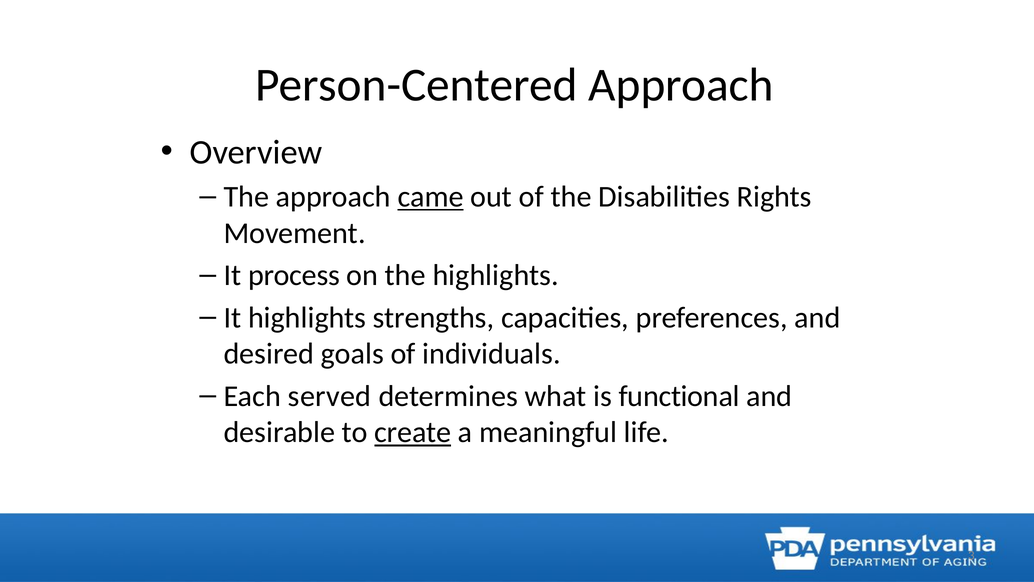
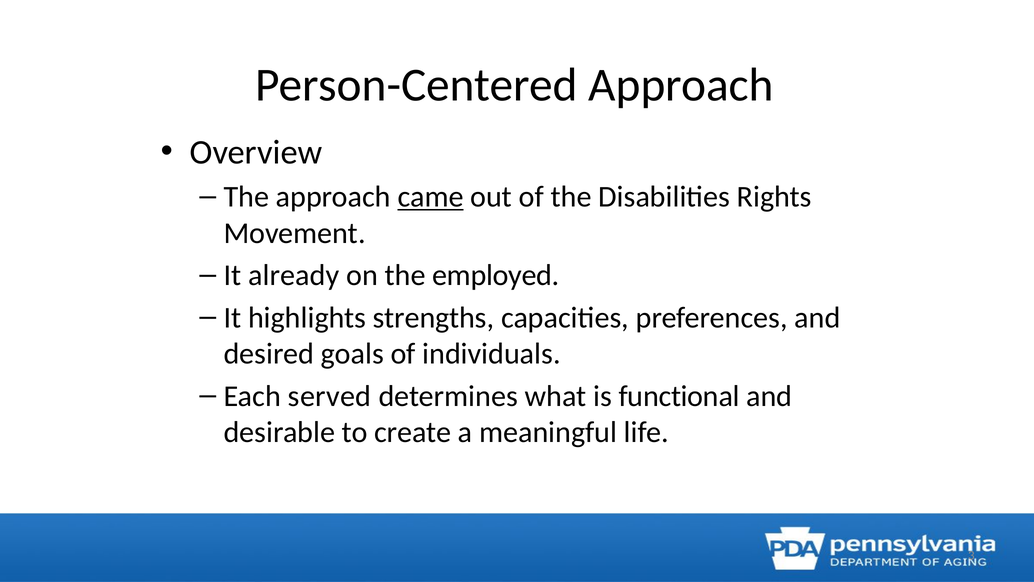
process: process -> already (294, 275)
the highlights: highlights -> employed (496, 275)
create underline: present -> none (413, 432)
